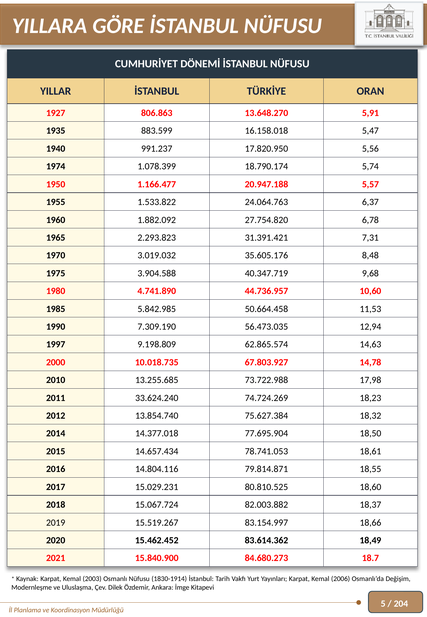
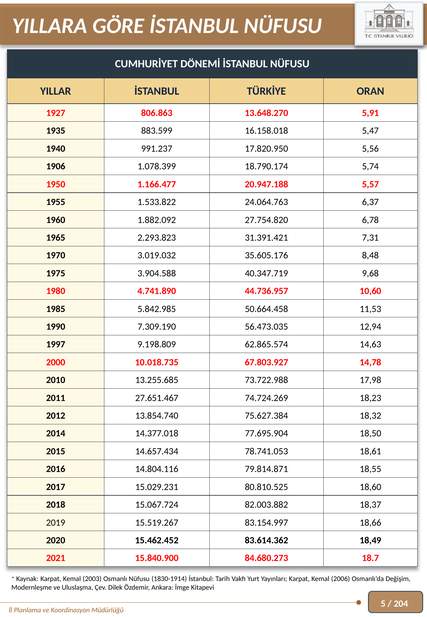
1974: 1974 -> 1906 (56, 166)
33.624.240: 33.624.240 -> 27.651.467 (157, 398)
